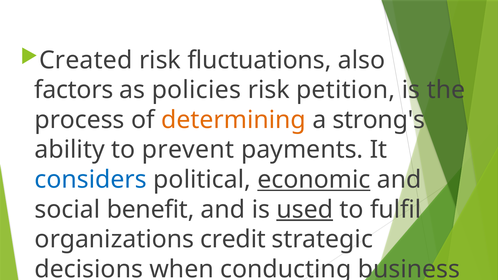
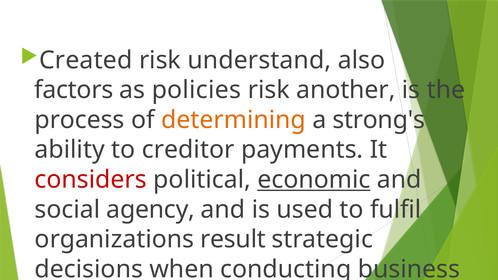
fluctuations: fluctuations -> understand (259, 60)
petition: petition -> another (346, 90)
prevent: prevent -> creditor (188, 150)
considers colour: blue -> red (91, 180)
benefit: benefit -> agency (151, 210)
used underline: present -> none (305, 210)
credit: credit -> result (233, 239)
